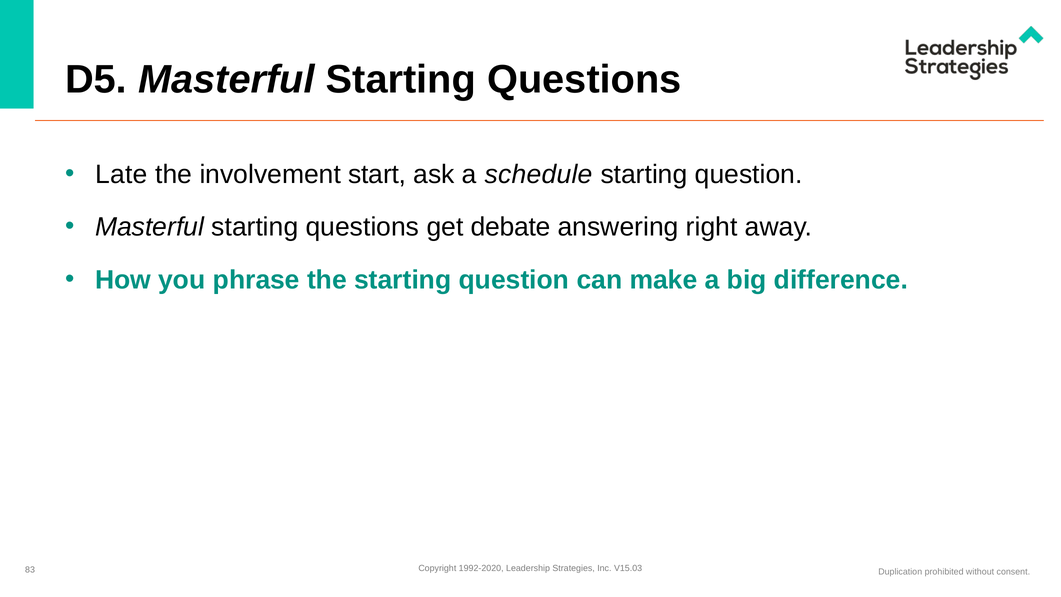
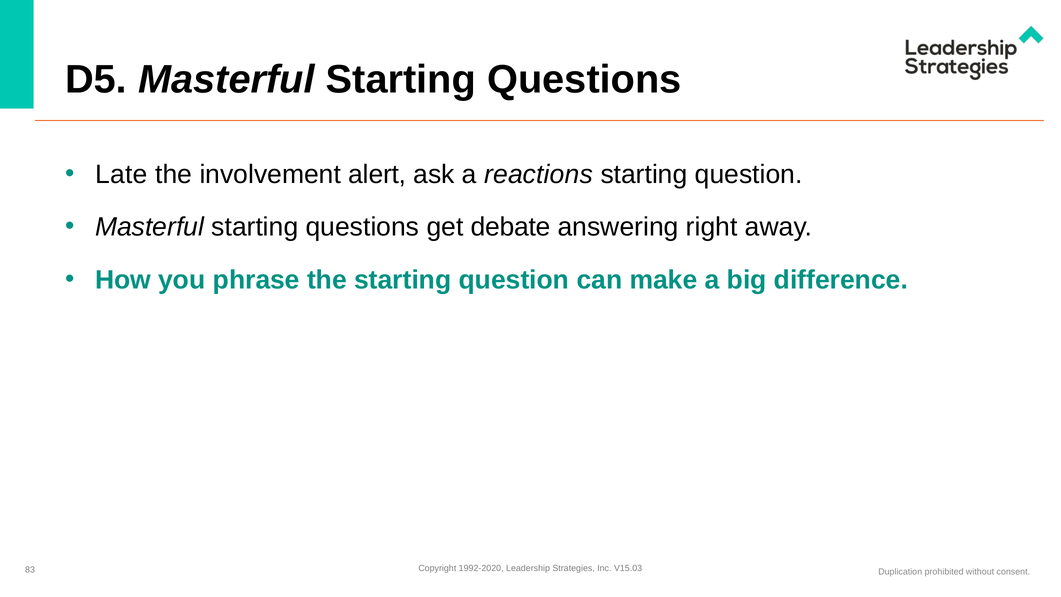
start: start -> alert (377, 174)
schedule: schedule -> reactions (539, 174)
